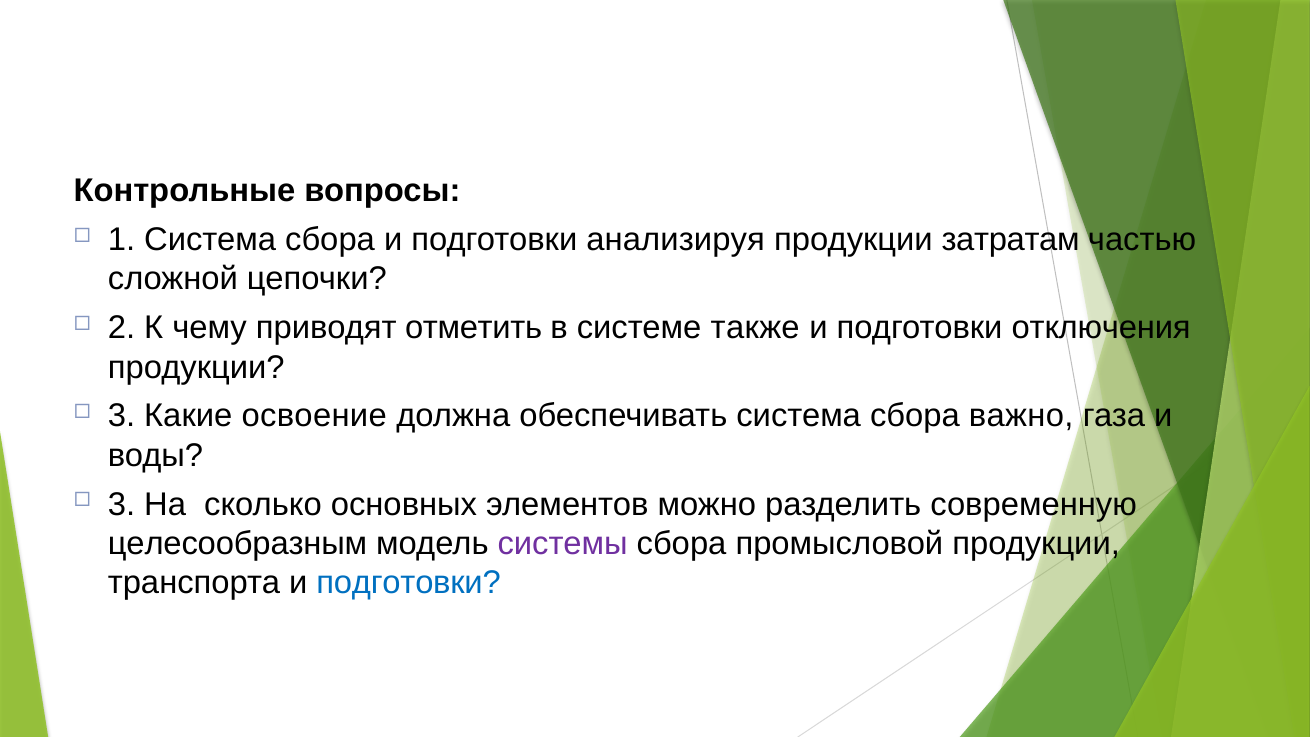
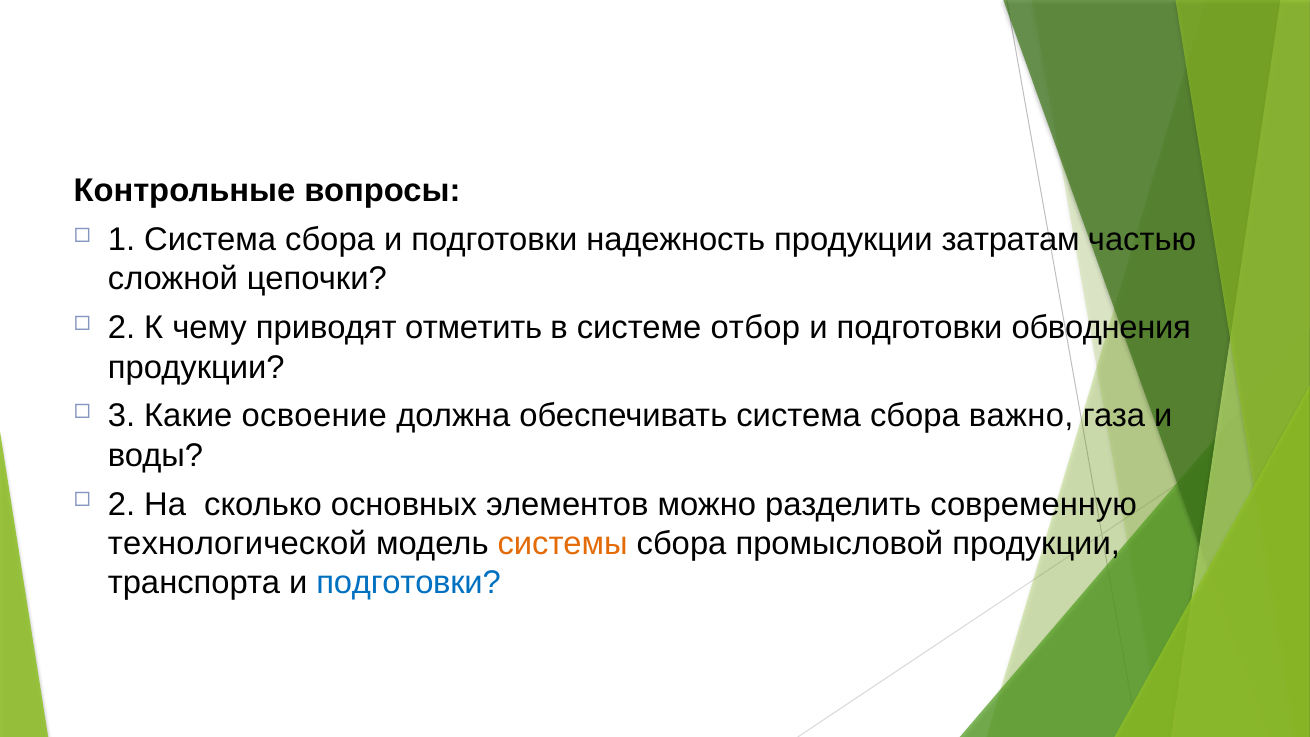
анализируя: анализируя -> надежность (676, 240)
также: также -> отбор (755, 328)
отключения: отключения -> обводнения (1101, 328)
3: 3 -> 2 (122, 504)
целесообразным: целесообразным -> технологической (237, 543)
системы colour: purple -> orange (563, 543)
